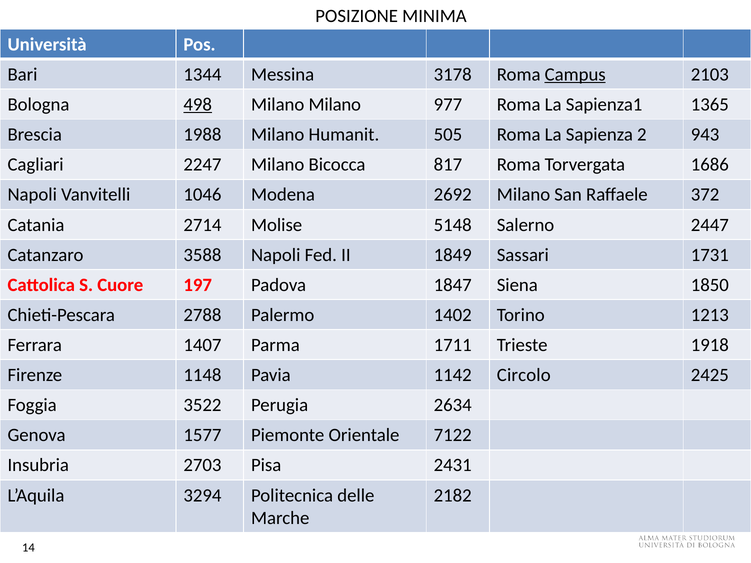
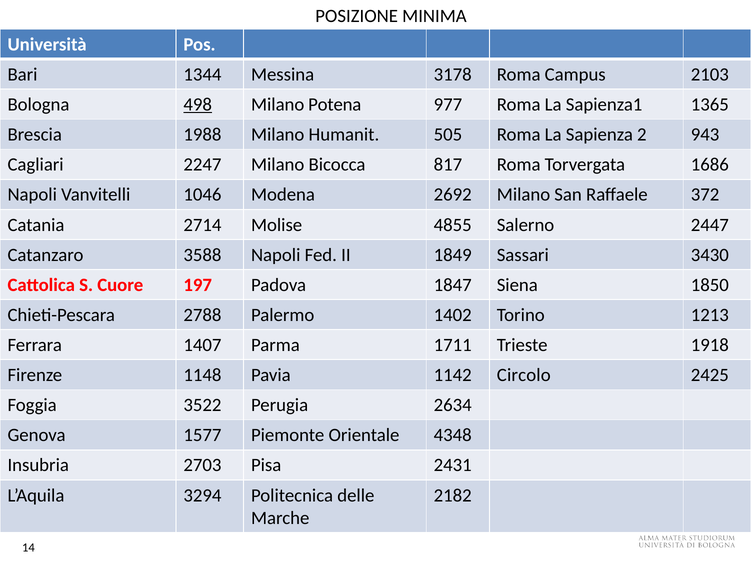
Campus underline: present -> none (575, 75)
Milano Milano: Milano -> Potena (335, 105)
5148: 5148 -> 4855 (453, 225)
1731: 1731 -> 3430 (710, 255)
7122: 7122 -> 4348 (453, 435)
